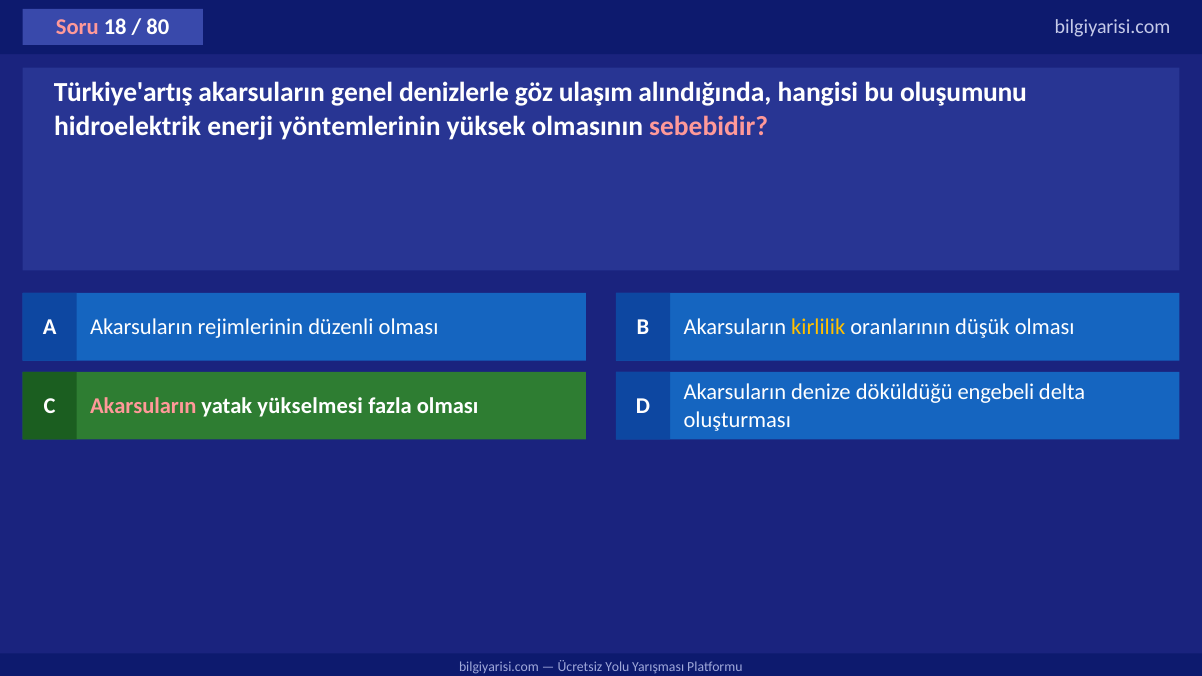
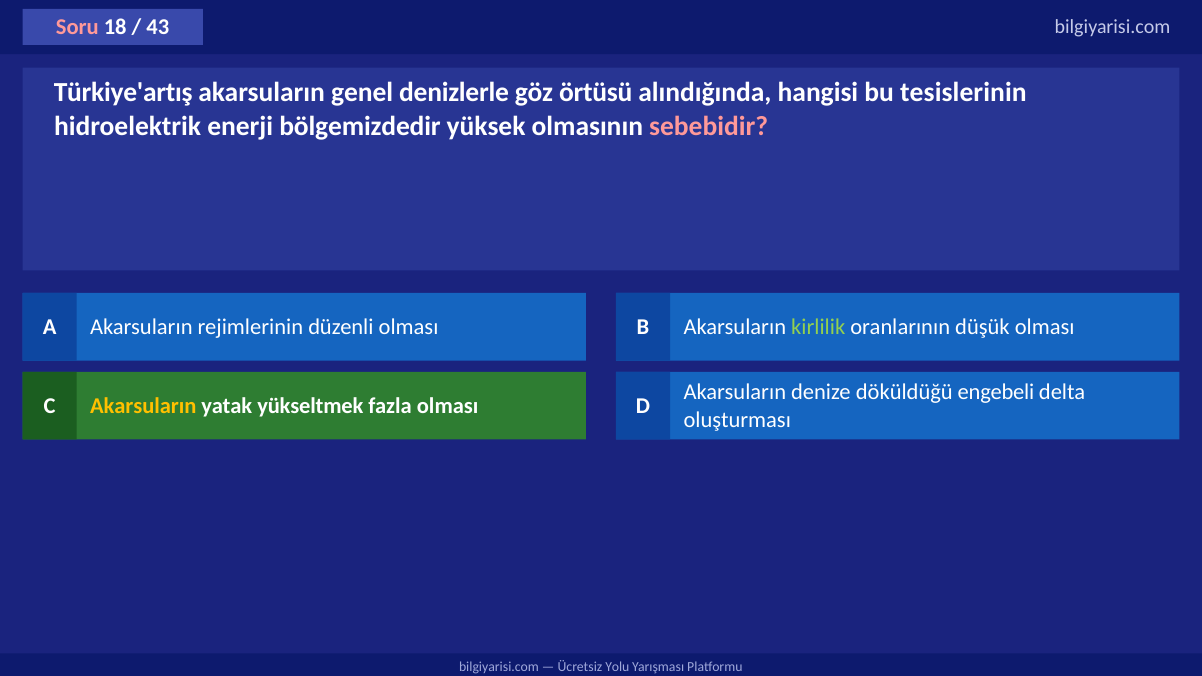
80: 80 -> 43 (158, 27)
ulaşım: ulaşım -> örtüsü (596, 93)
oluşumunu: oluşumunu -> tesislerinin (963, 93)
yöntemlerinin: yöntemlerinin -> bölgemizdedir (360, 126)
kirlilik colour: yellow -> light green (818, 327)
Akarsuların colour: pink -> yellow (143, 406)
yükselmesi: yükselmesi -> yükseltmek (310, 406)
